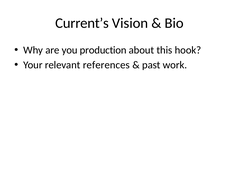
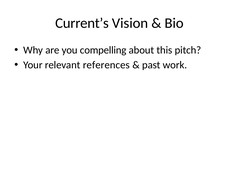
production: production -> compelling (103, 50)
hook: hook -> pitch (188, 50)
